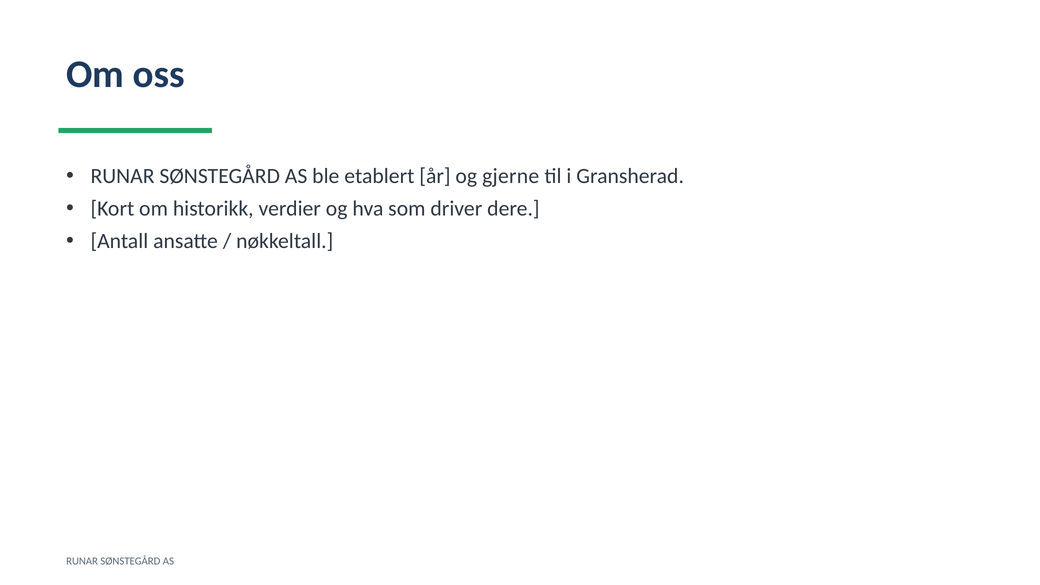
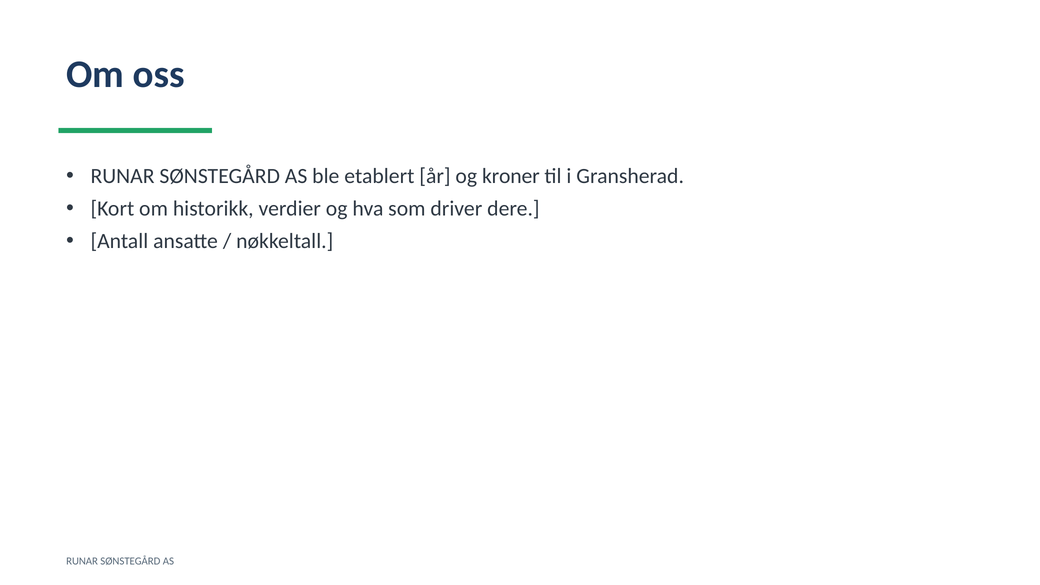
gjerne: gjerne -> kroner (511, 176)
